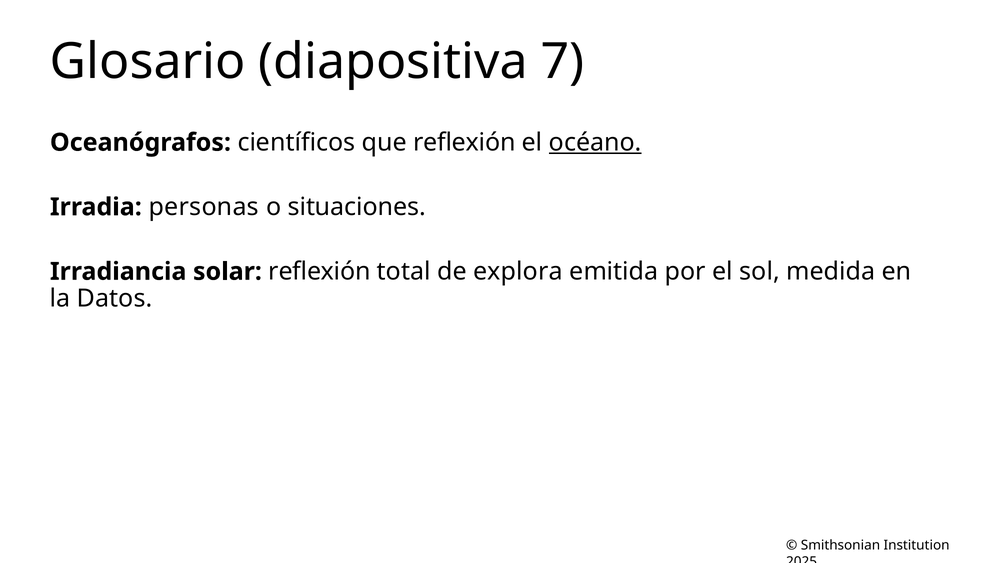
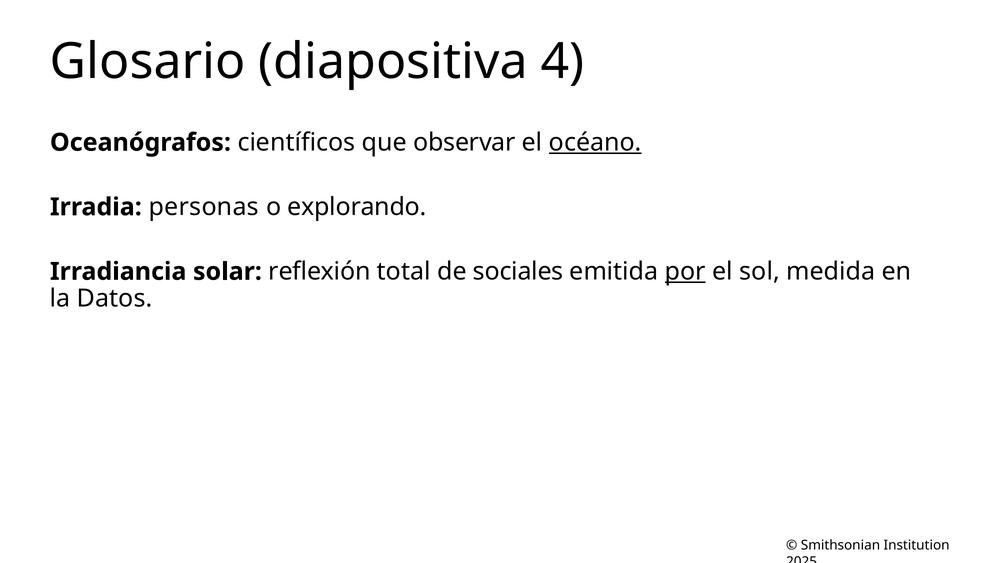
7: 7 -> 4 (563, 62)
que reflexión: reflexión -> observar (464, 143)
situaciones: situaciones -> explorando (357, 207)
explora: explora -> sociales (518, 272)
por underline: none -> present (685, 272)
